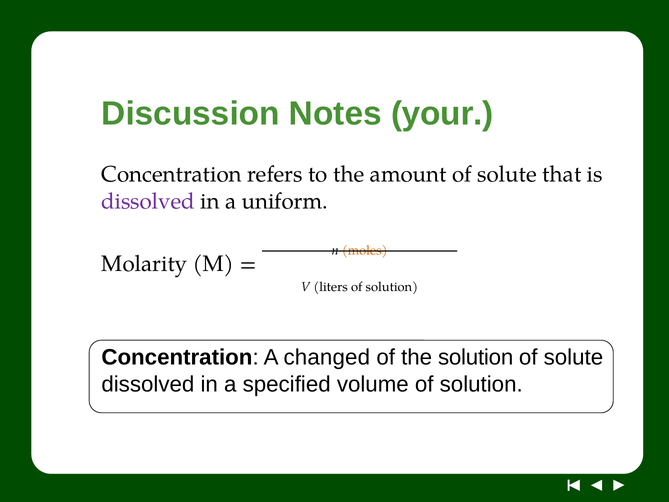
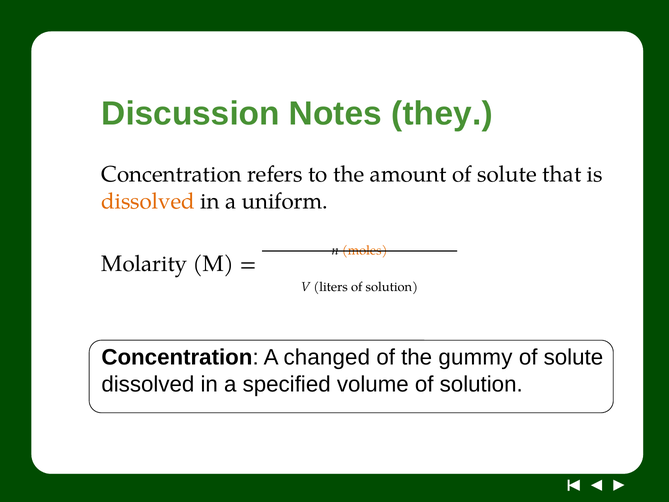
your: your -> they (442, 114)
dissolved colour: purple -> orange (148, 201)
the solution: solution -> gummy (475, 357)
